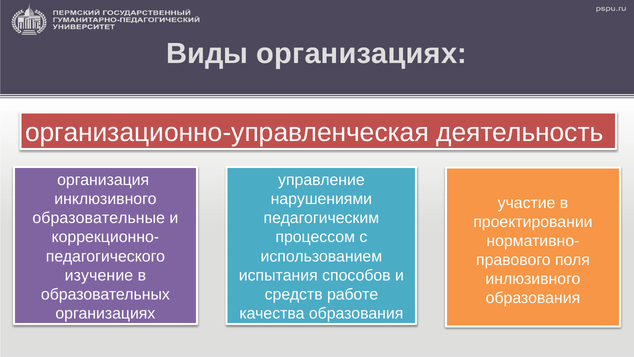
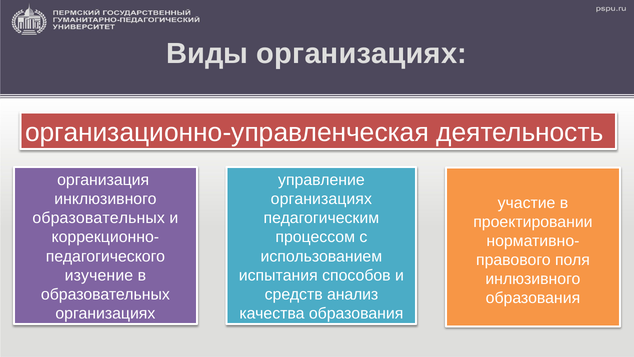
нарушениями: нарушениями -> организациях (321, 199)
образовательные: образовательные -> образовательных (99, 218)
работе: работе -> анализ (353, 294)
